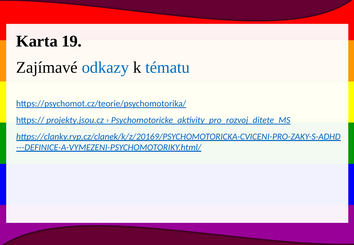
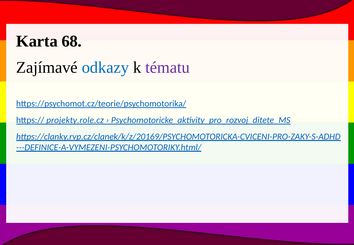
19: 19 -> 68 (72, 41)
tématu colour: blue -> purple (168, 68)
projekty.jsou.cz: projekty.jsou.cz -> projekty.role.cz (75, 120)
